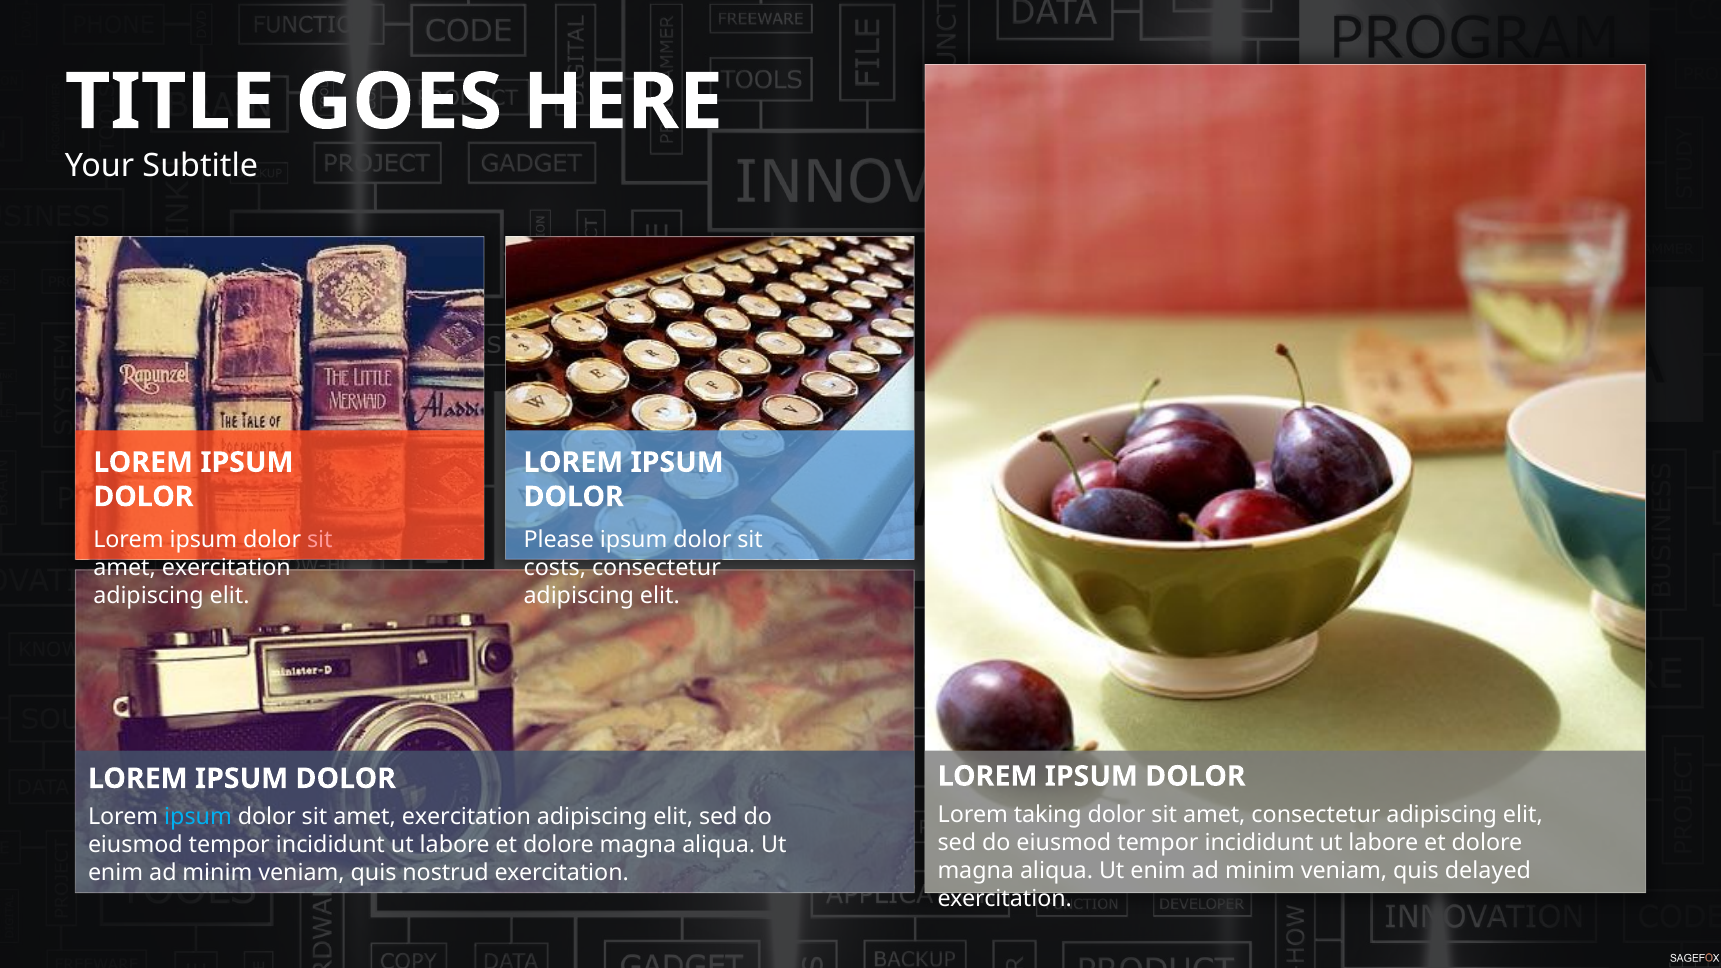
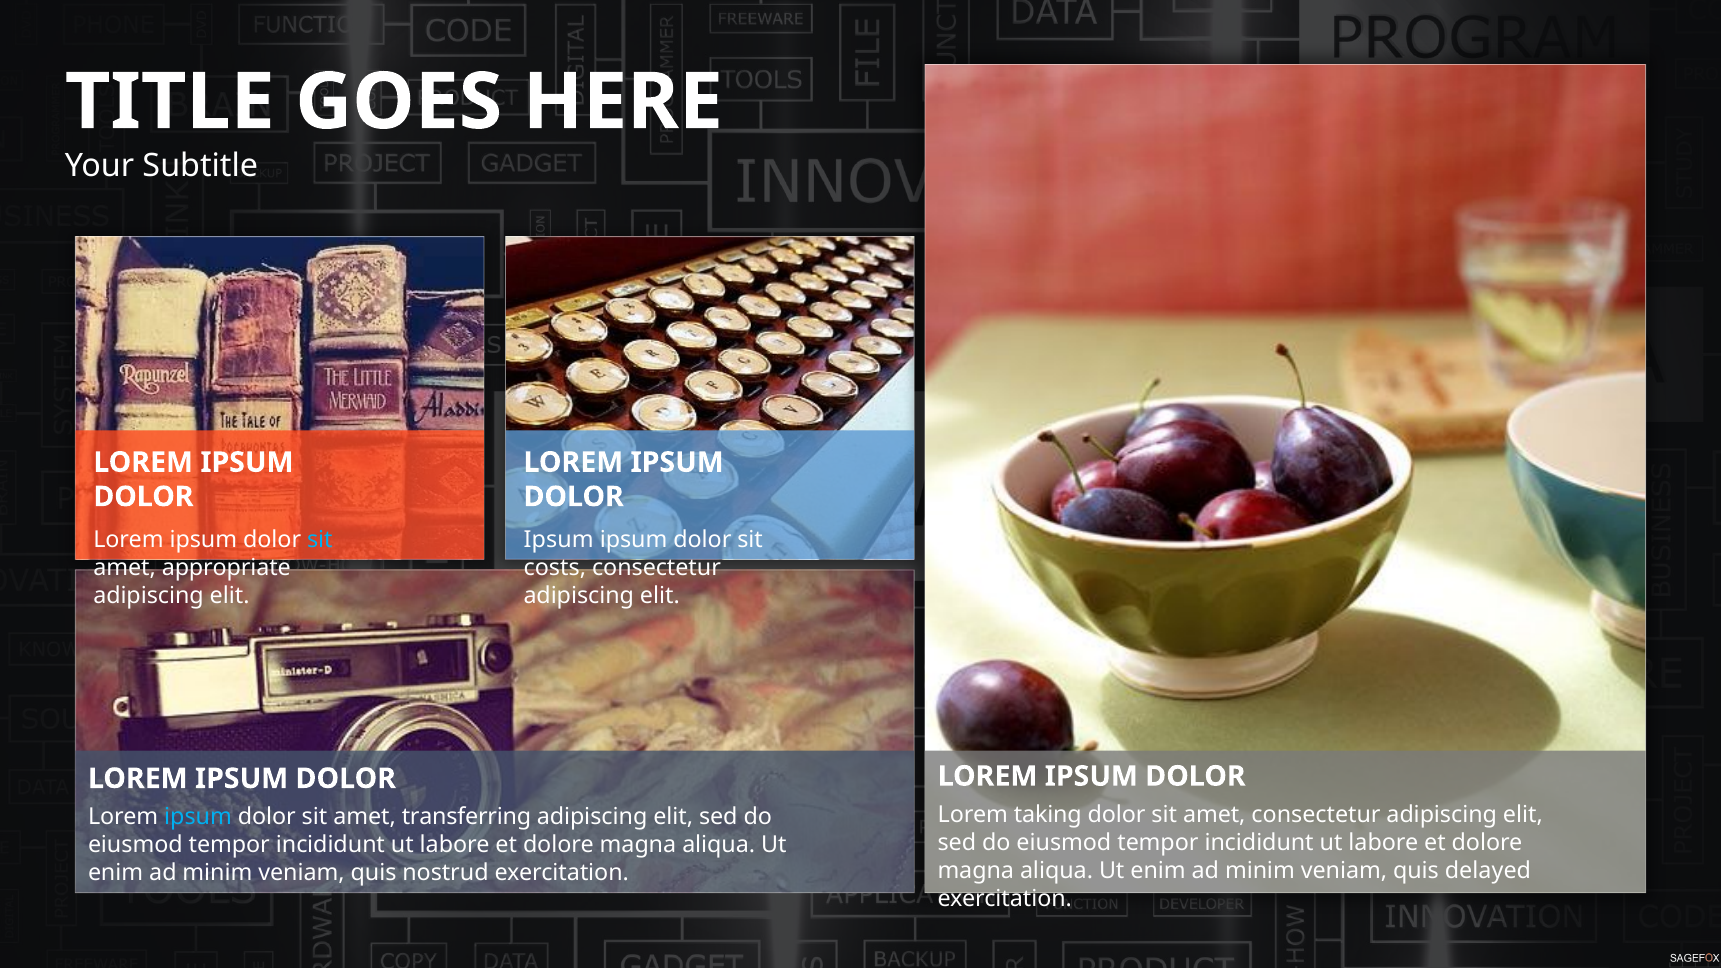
sit colour: pink -> light blue (320, 540)
Please: Please -> Ipsum (559, 540)
exercitation: exercitation -> appropriate (226, 568)
exercitation: exercitation -> transferring (466, 817)
